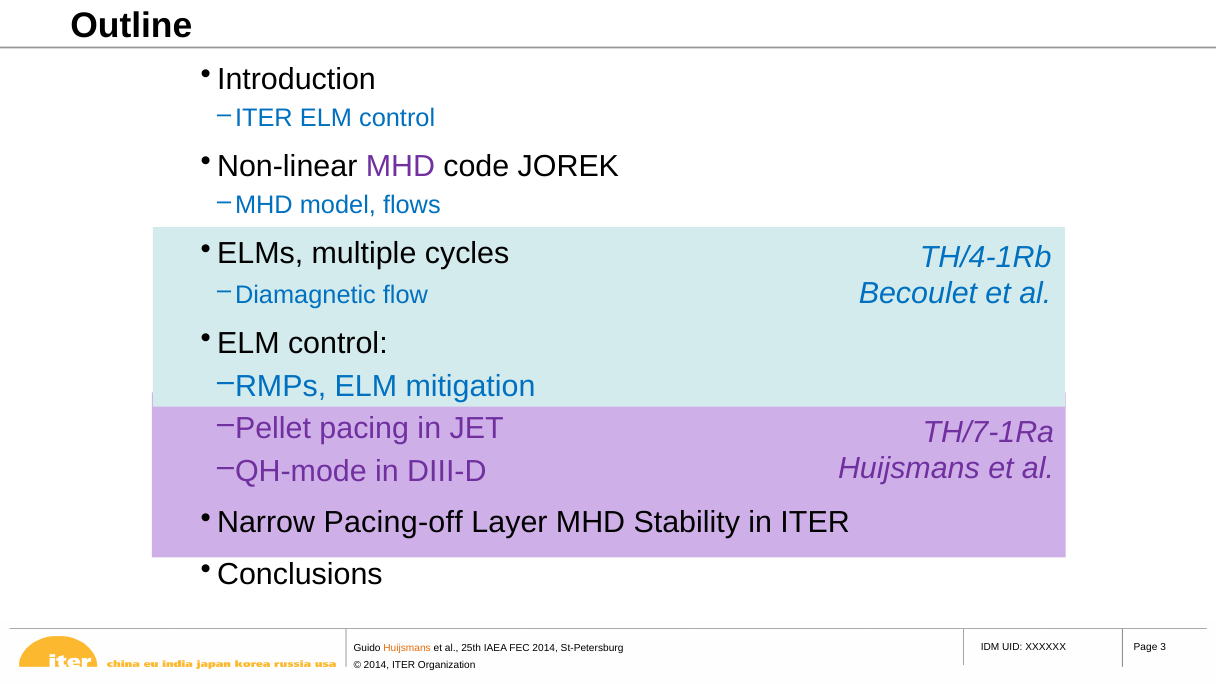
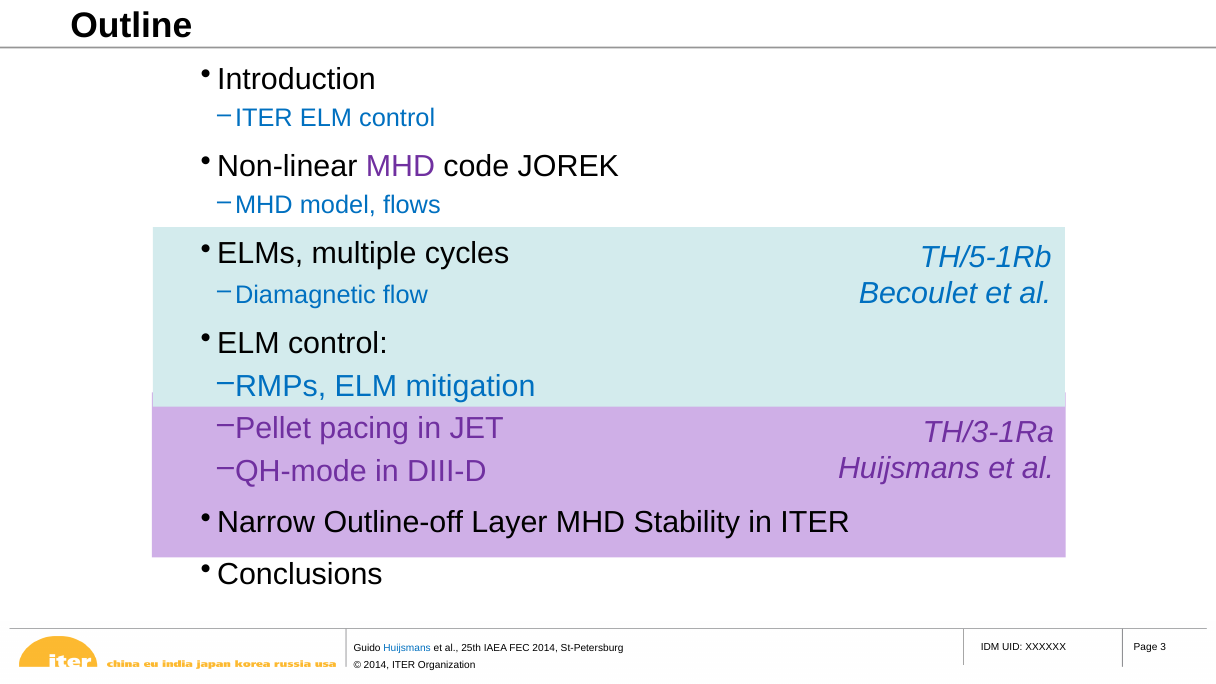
TH/4-1Rb: TH/4-1Rb -> TH/5-1Rb (986, 257)
TH/7-1Ra: TH/7-1Ra -> TH/3-1Ra (988, 432)
Pacing-off: Pacing-off -> Outline-off (393, 523)
Huijsmans colour: orange -> blue (407, 648)
